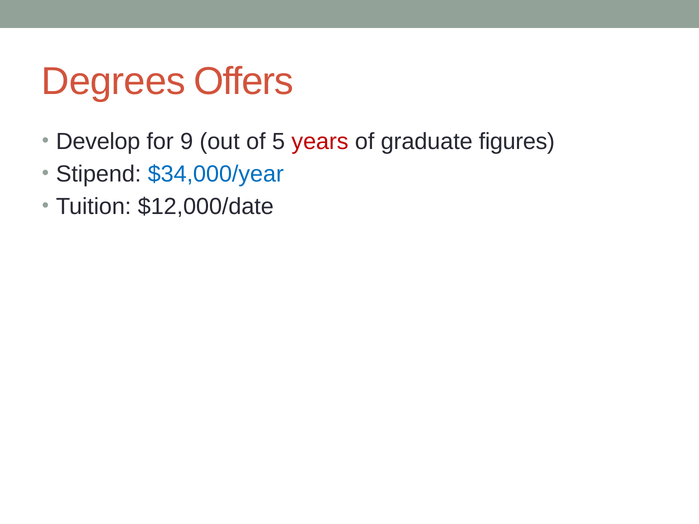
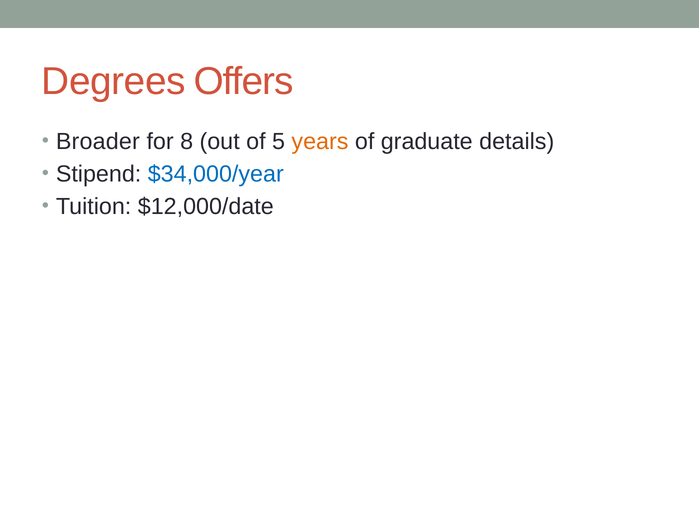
Develop: Develop -> Broader (98, 141)
9: 9 -> 8 (187, 141)
years colour: red -> orange (320, 141)
figures: figures -> details (517, 141)
